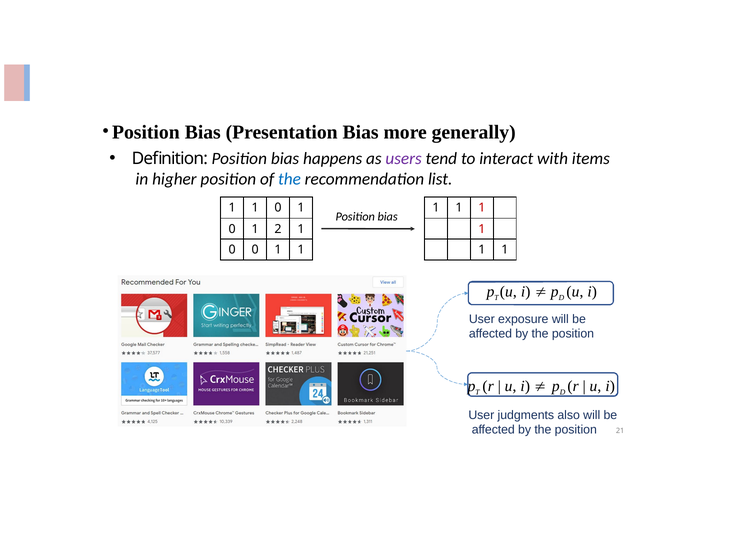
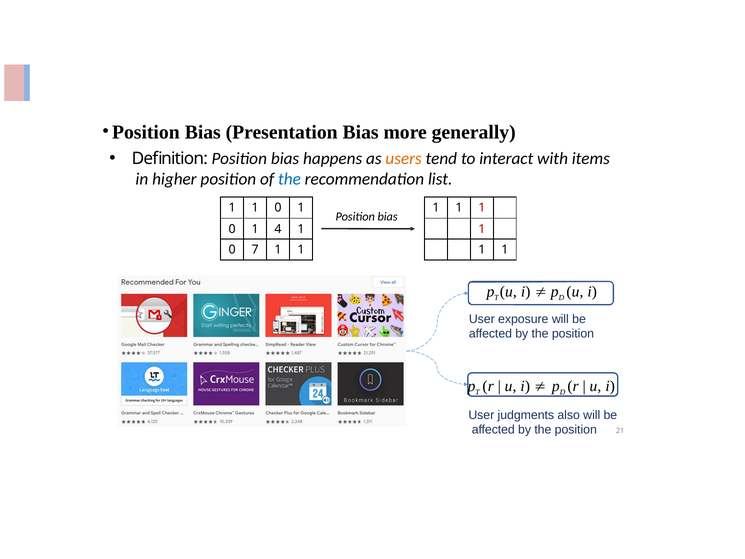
users colour: purple -> orange (404, 158)
2: 2 -> 4 (278, 229)
0 0: 0 -> 7 (255, 250)
